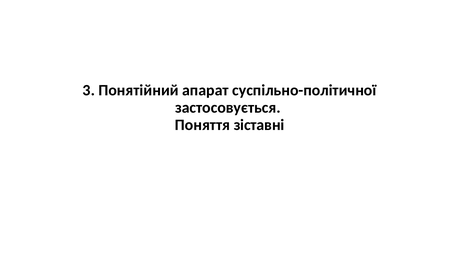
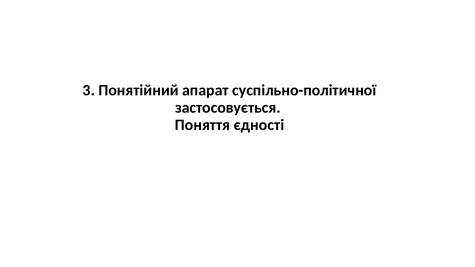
зіставні: зіставні -> єдності (259, 125)
